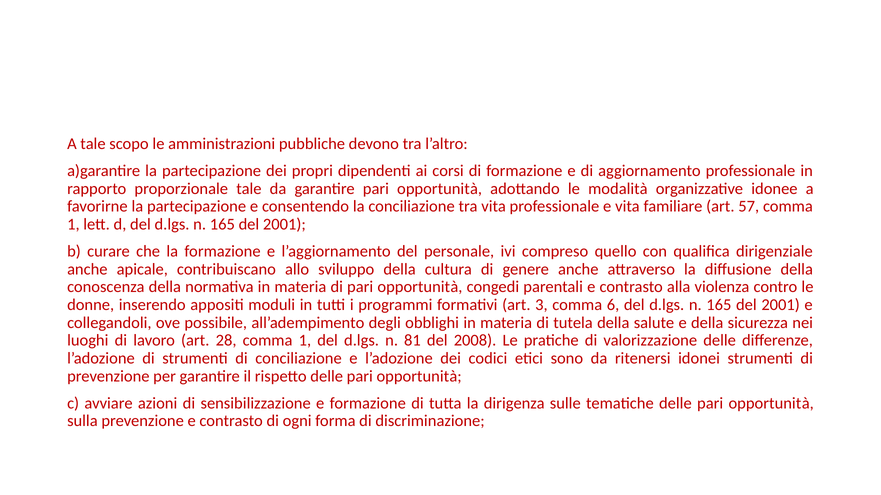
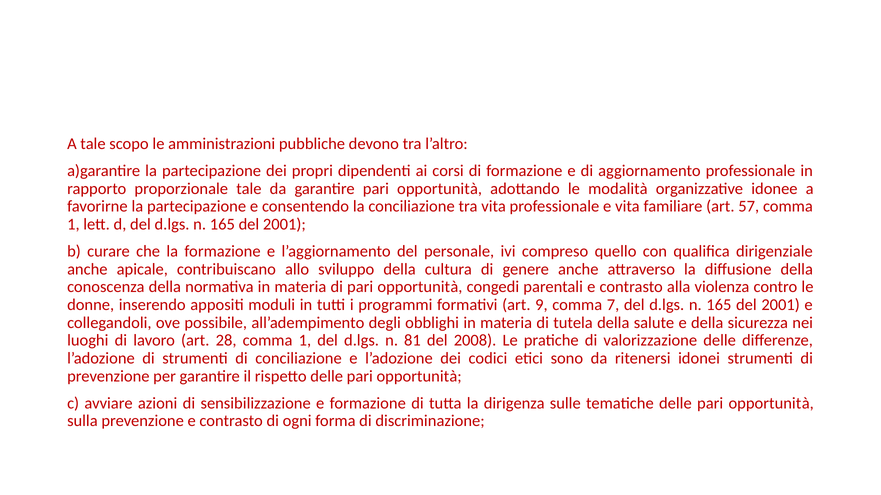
3: 3 -> 9 (541, 305)
6: 6 -> 7 (613, 305)
